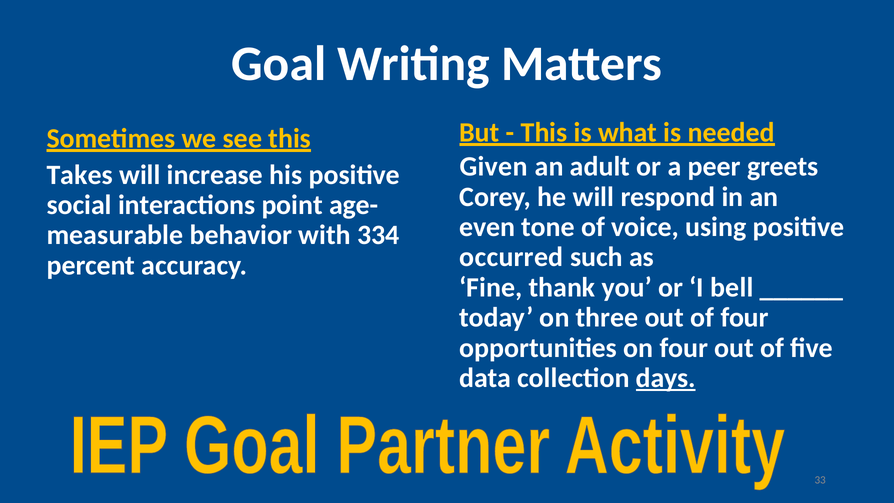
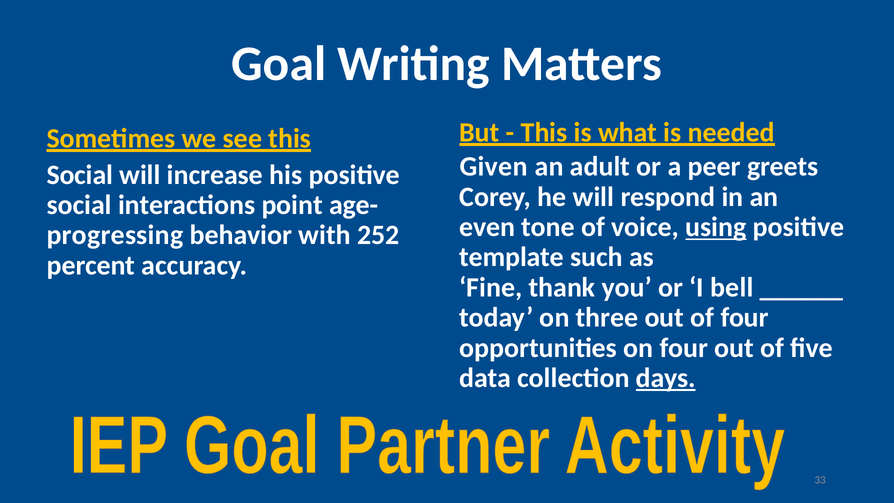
Takes: Takes -> Social (80, 175)
using underline: none -> present (716, 227)
measurable: measurable -> progressing (115, 235)
334: 334 -> 252 (378, 235)
occurred: occurred -> template (512, 257)
